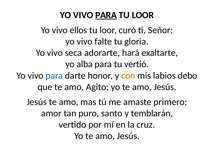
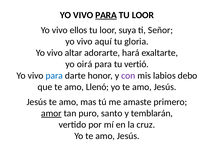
curó: curó -> suya (127, 30)
falte: falte -> aquí (103, 42)
seca: seca -> altar (74, 53)
alba: alba -> oirá (85, 64)
con colour: orange -> purple (128, 76)
Agito: Agito -> Llenó (97, 87)
amor underline: none -> present (51, 114)
